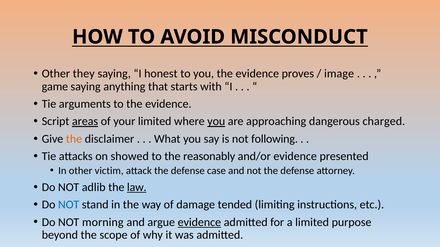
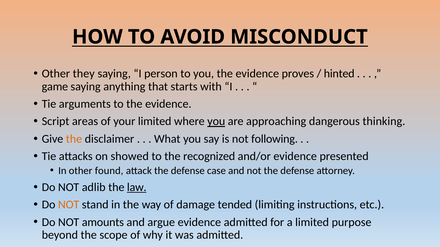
honest: honest -> person (161, 74)
image: image -> hinted (339, 74)
areas underline: present -> none (85, 122)
charged: charged -> thinking (384, 122)
reasonably: reasonably -> recognized (209, 157)
victim: victim -> found (109, 171)
NOT colour: blue -> orange (69, 205)
morning: morning -> amounts (103, 223)
evidence underline: present -> none (199, 223)
